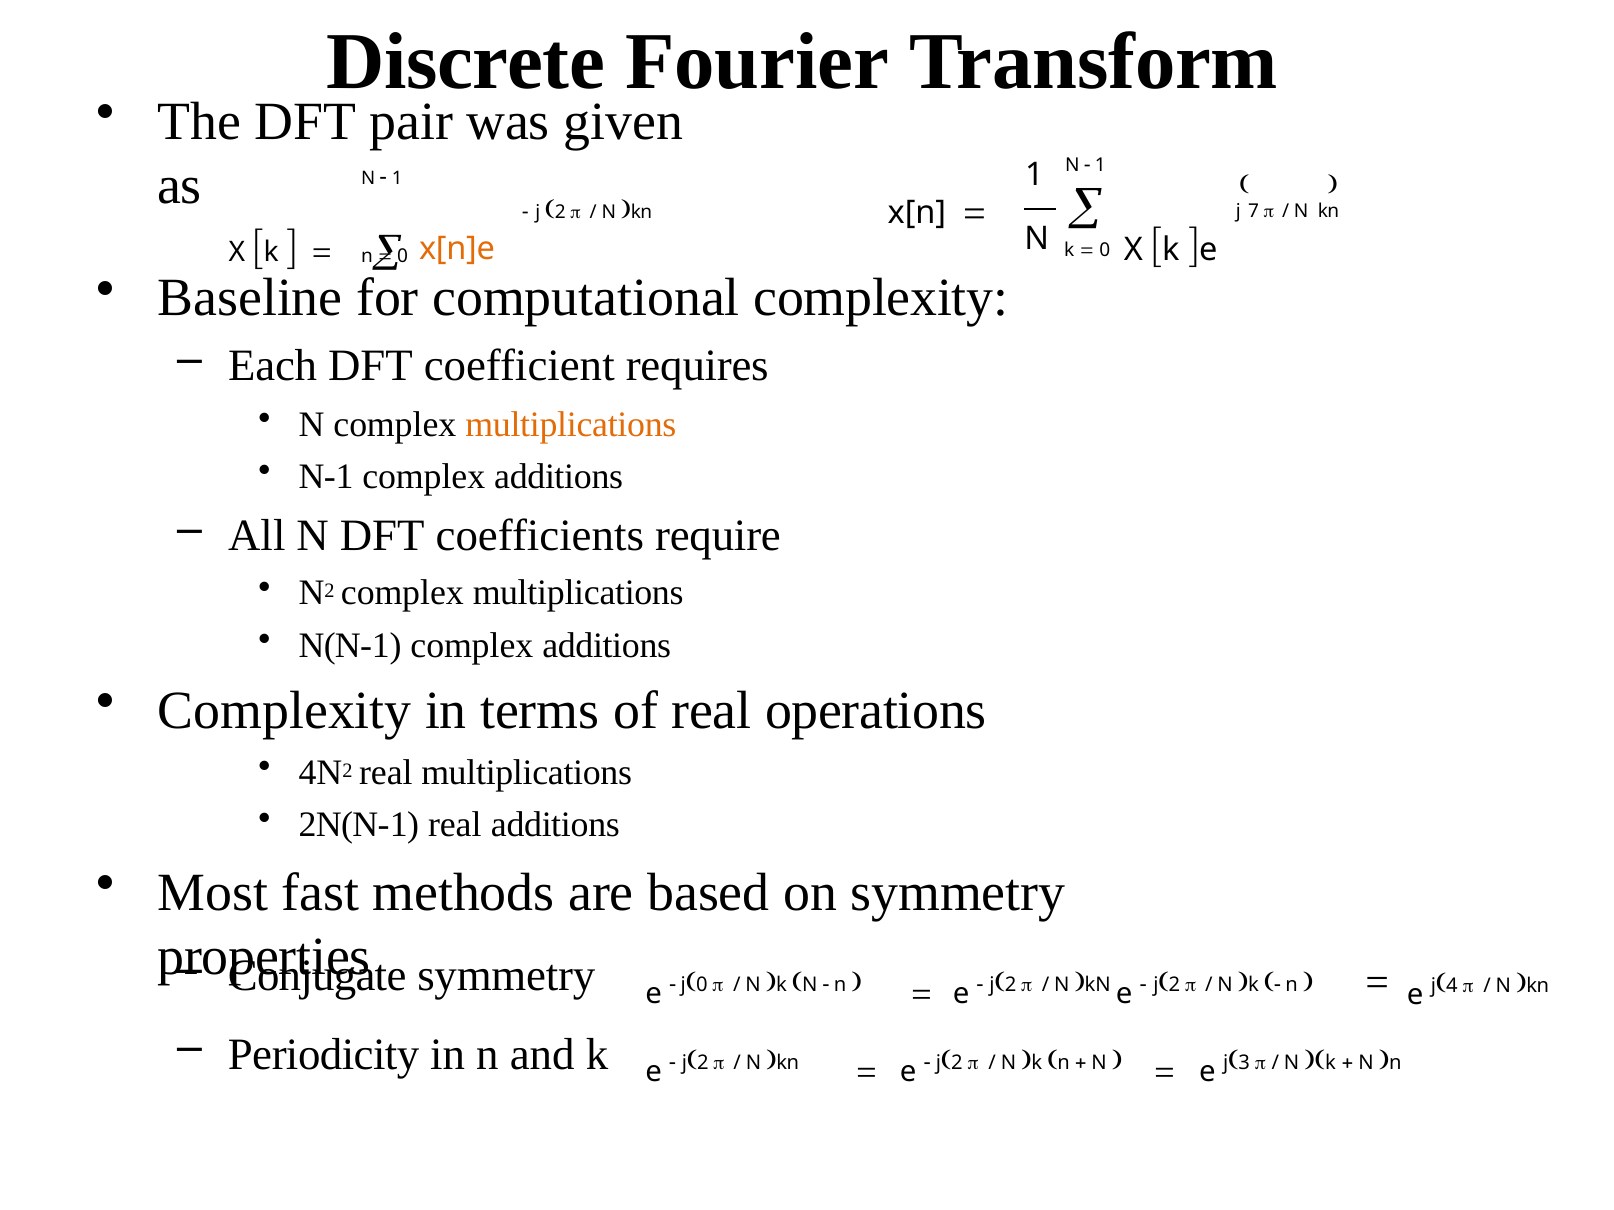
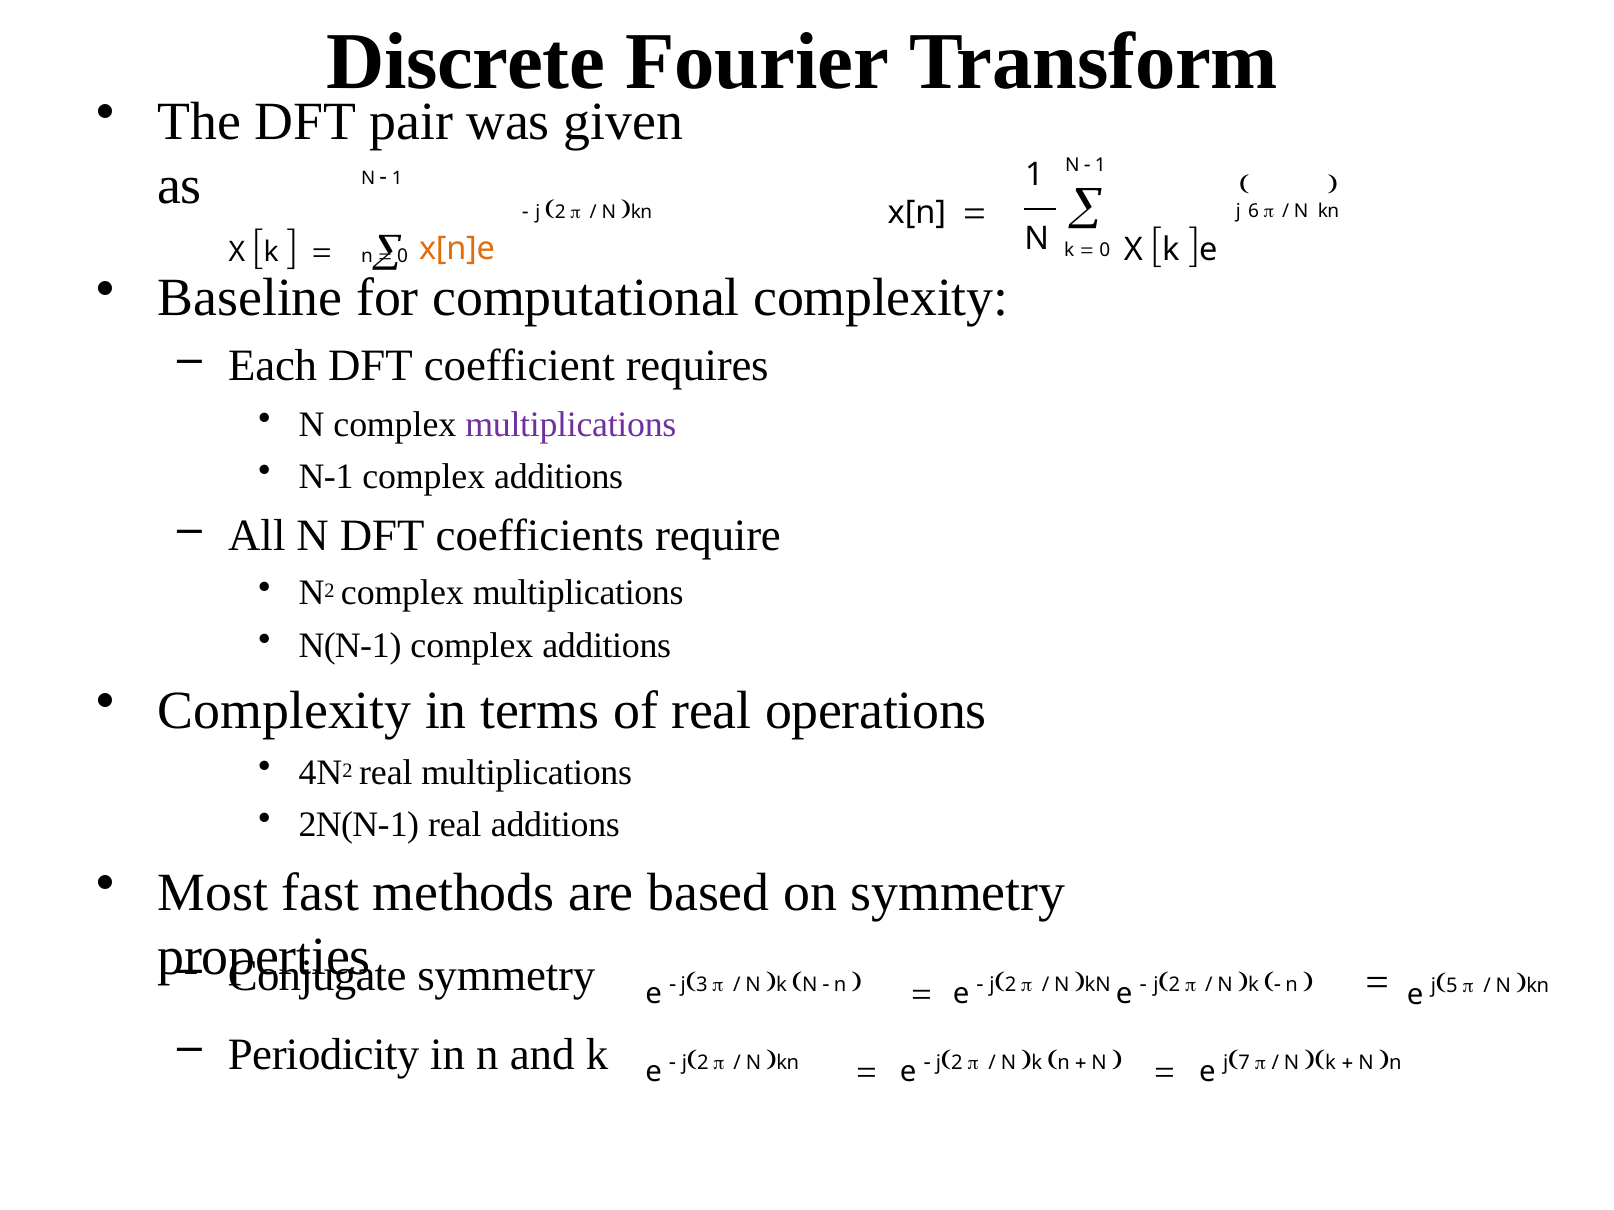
7: 7 -> 6 (1254, 212)
multiplications colour: orange -> purple (571, 425)
0: 0 -> 3 (702, 985)
4: 4 -> 5 (1452, 986)
3: 3 -> 7 (1244, 1063)
